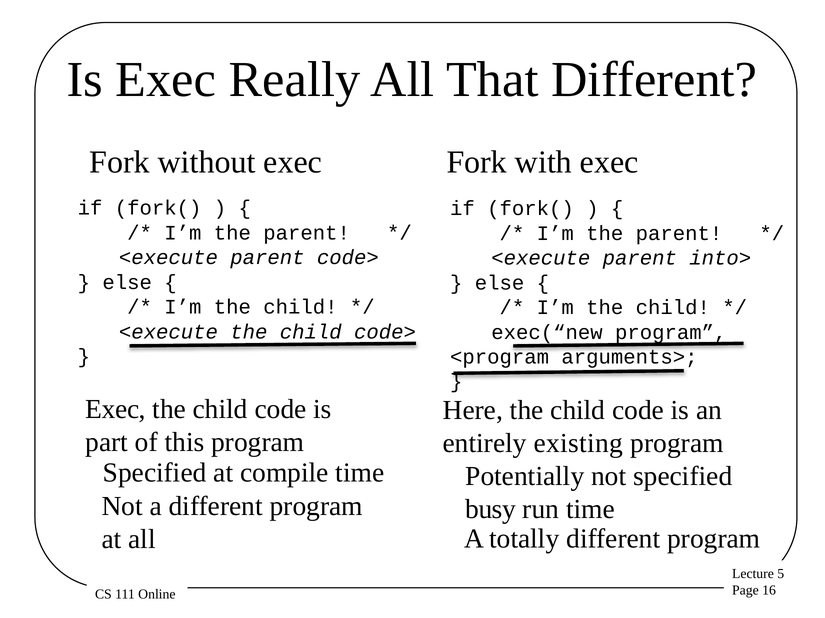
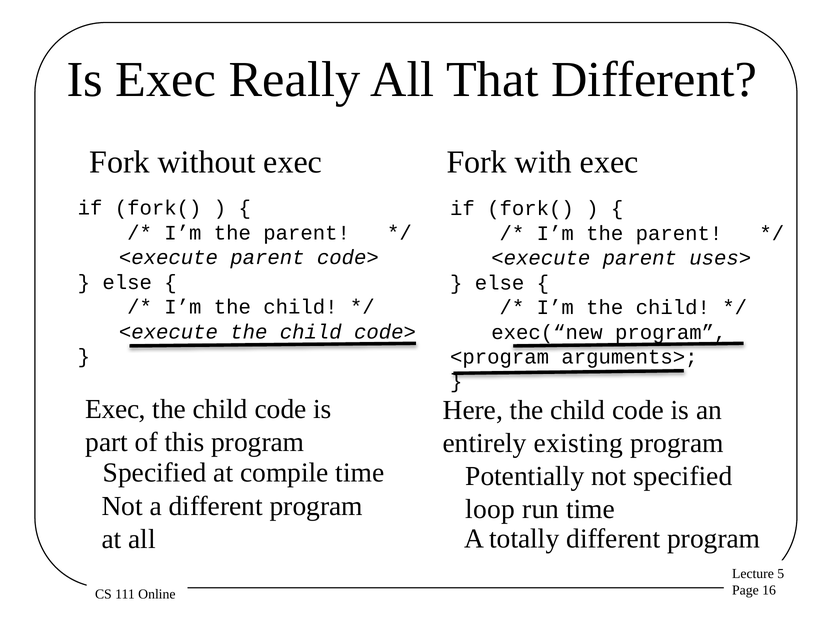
into>: into> -> uses> (720, 258)
busy: busy -> loop (490, 510)
